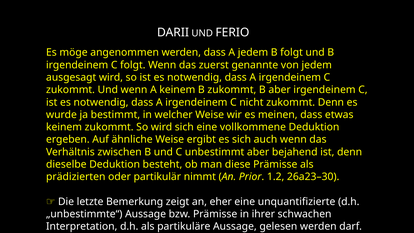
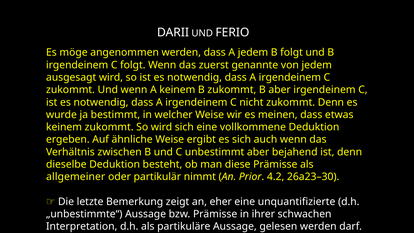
prädizierten: prädizierten -> allgemeiner (76, 177)
1.2: 1.2 -> 4.2 (276, 177)
